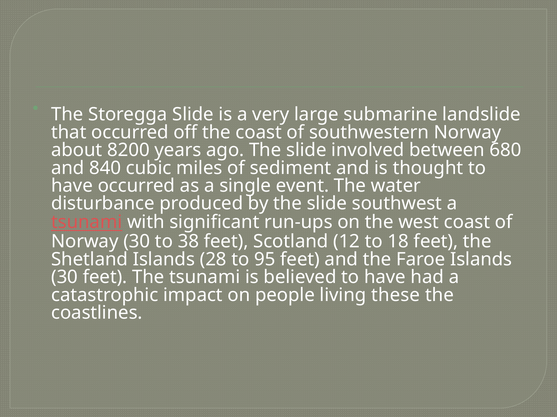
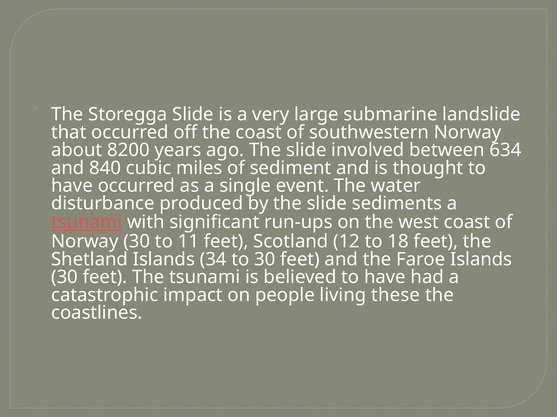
680: 680 -> 634 (505, 150)
southwest: southwest -> sediments (397, 204)
38: 38 -> 11 (188, 242)
28: 28 -> 34 (213, 260)
to 95: 95 -> 30 (265, 260)
